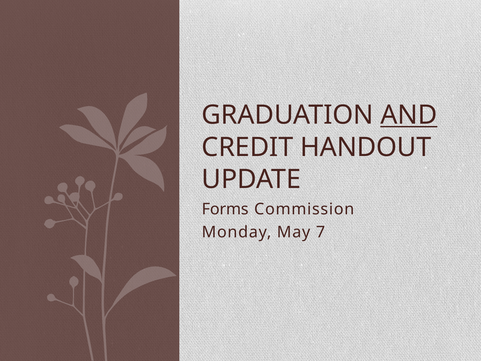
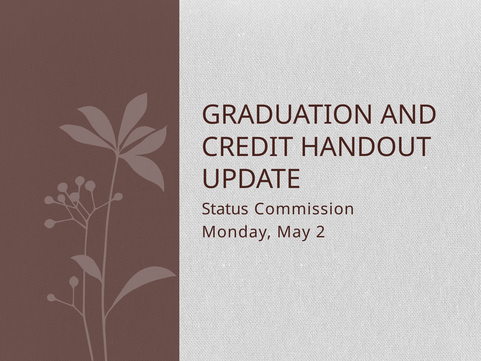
AND underline: present -> none (409, 115)
Forms: Forms -> Status (225, 209)
7: 7 -> 2 (321, 232)
